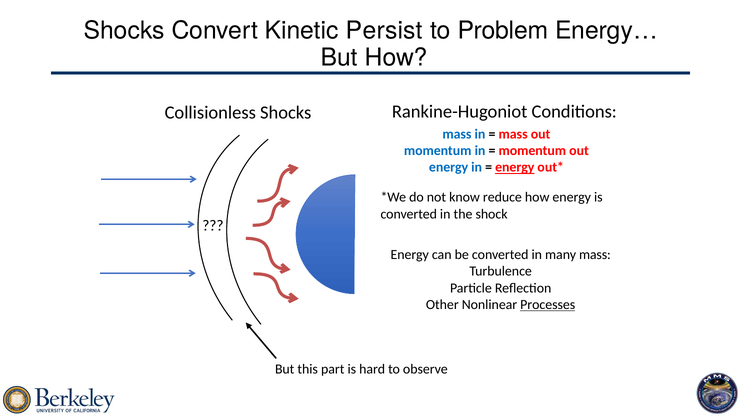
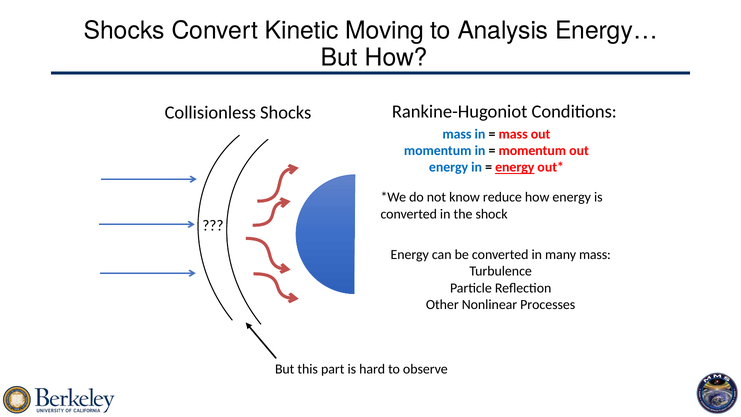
Persist: Persist -> Moving (385, 31)
Problem: Problem -> Analysis (503, 31)
Processes underline: present -> none (548, 305)
